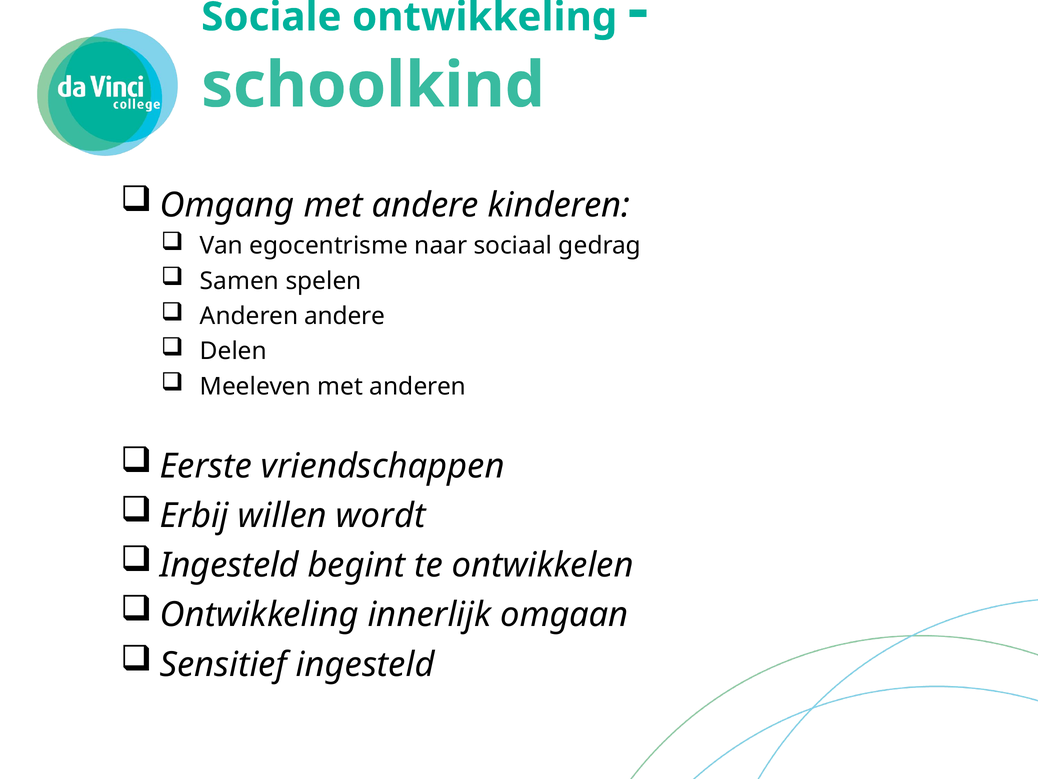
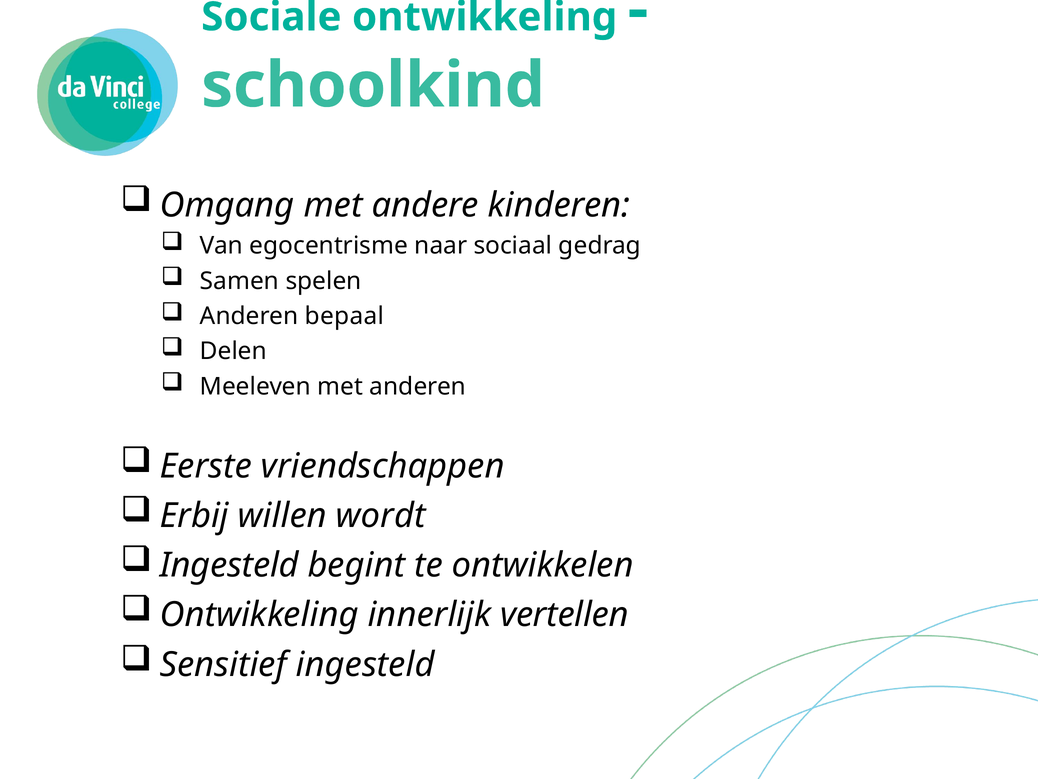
Anderen andere: andere -> bepaal (344, 316)
omgaan: omgaan -> vertellen (564, 615)
